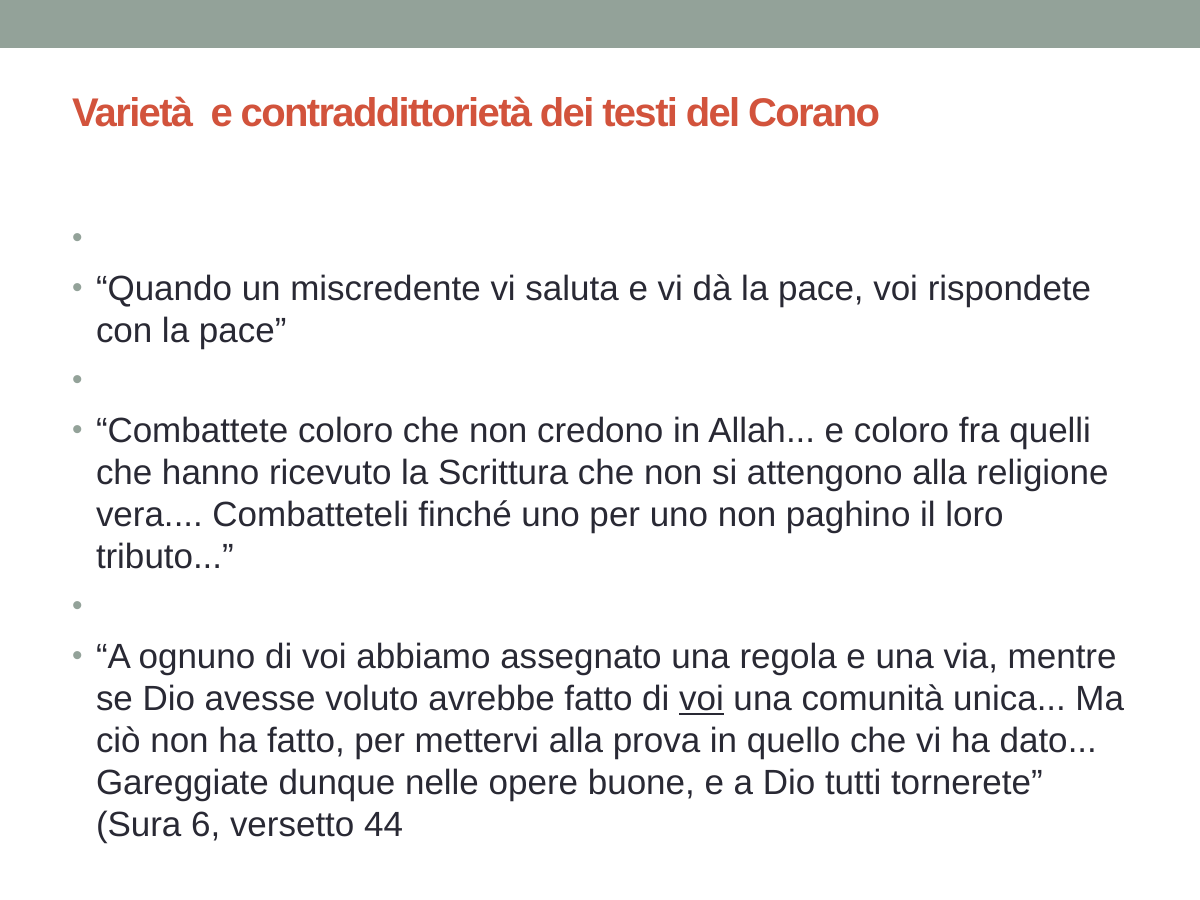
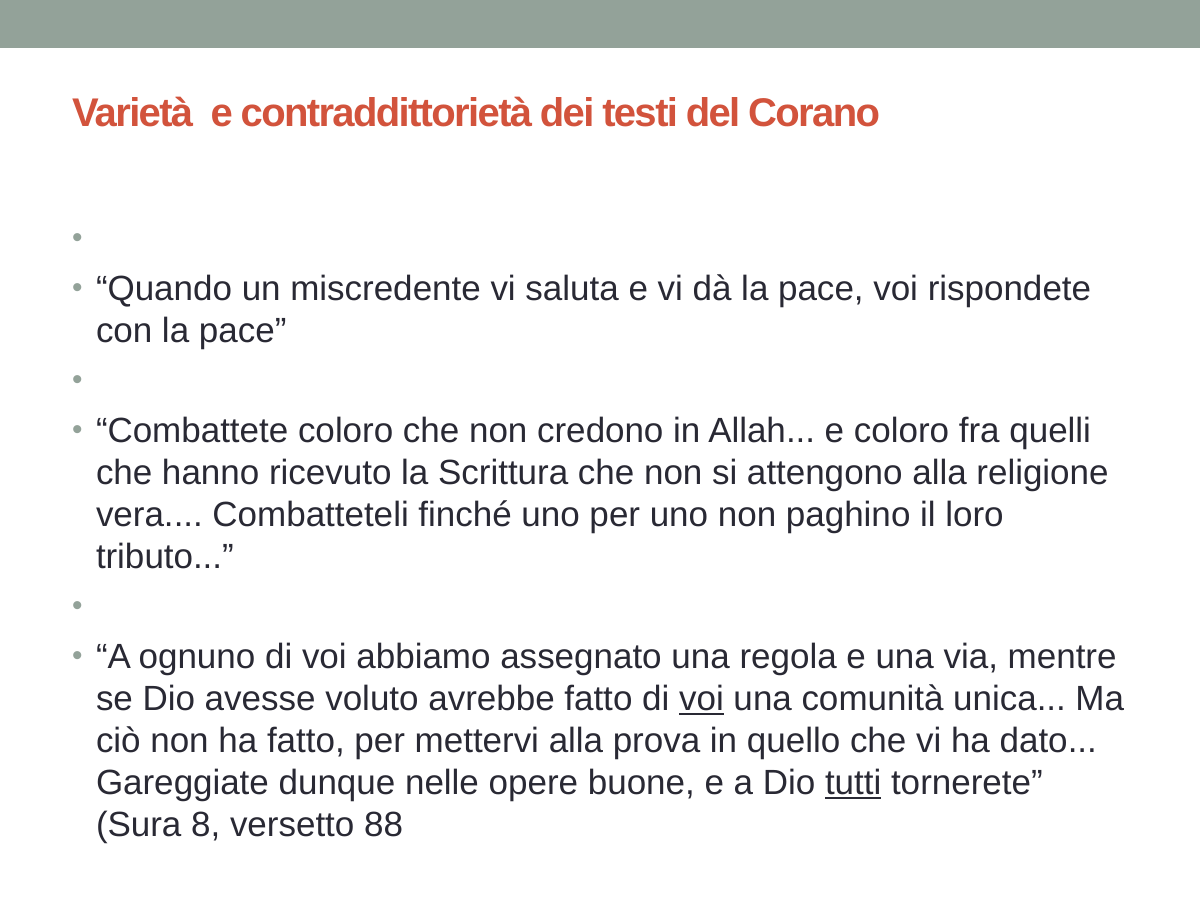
tutti underline: none -> present (853, 783)
6: 6 -> 8 (206, 825)
44: 44 -> 88 (384, 825)
